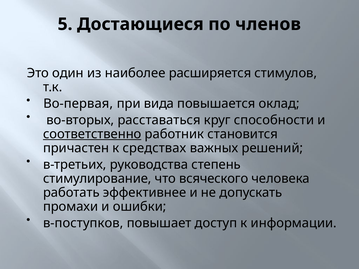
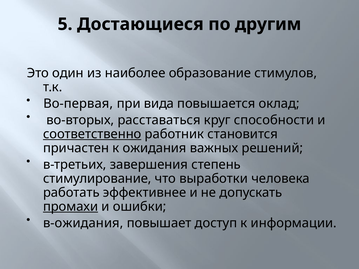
членов: членов -> другим (268, 24)
расширяется: расширяется -> образование (210, 73)
средствах: средствах -> ожидания (155, 148)
руководства: руководства -> завершения (149, 165)
всяческого: всяческого -> выработки (214, 179)
промахи underline: none -> present (71, 207)
в-поступков: в-поступков -> в-ожидания (83, 223)
